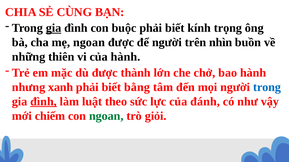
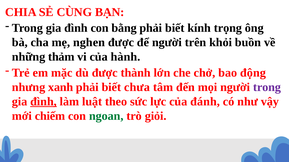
gia underline: present -> none (54, 28)
buộc: buộc -> bằng (124, 28)
mẹ ngoan: ngoan -> nghen (89, 43)
nhìn: nhìn -> khỏi (221, 43)
thiên: thiên -> thảm (61, 57)
bao hành: hành -> động (253, 73)
bằng: bằng -> chưa (137, 87)
trong colour: blue -> purple (267, 87)
